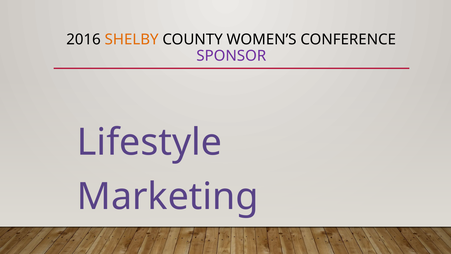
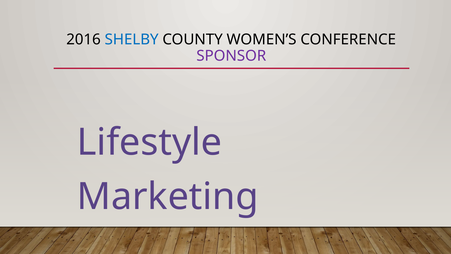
SHELBY colour: orange -> blue (132, 39)
